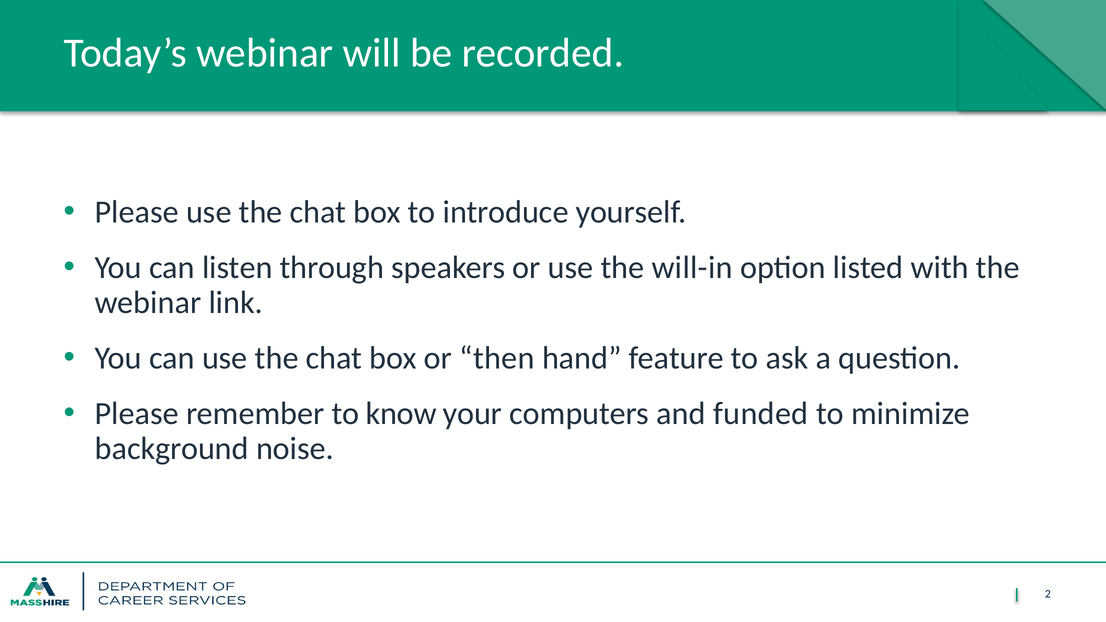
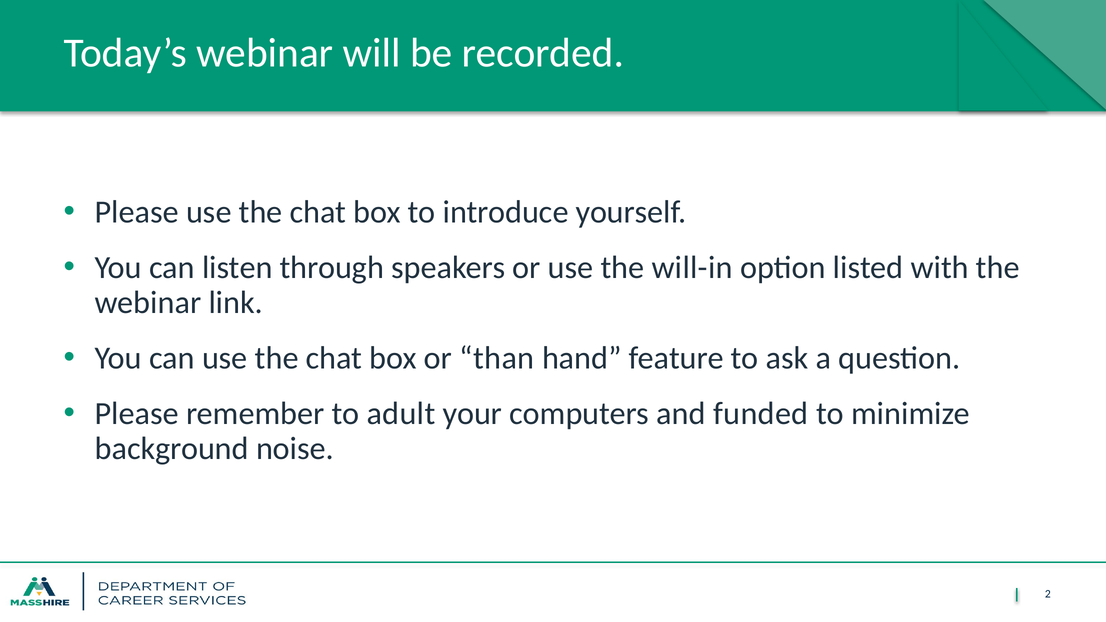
then: then -> than (497, 358)
know: know -> adult (401, 414)
